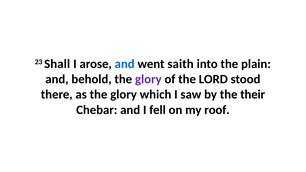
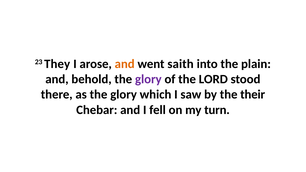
Shall: Shall -> They (57, 64)
and colour: blue -> orange (125, 64)
roof: roof -> turn (217, 110)
